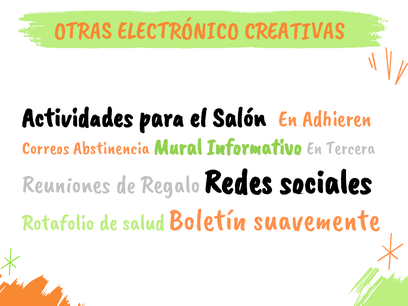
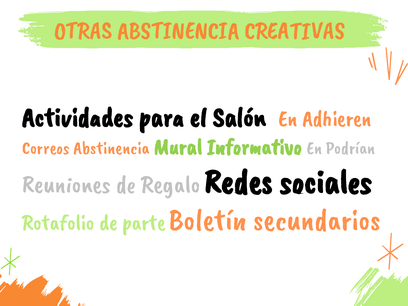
OTRAS ELECTRÓNICO: ELECTRÓNICO -> ABSTINENCIA (178, 31)
Tercera: Tercera -> Podrían (351, 148)
salud: salud -> parte (144, 222)
suavemente: suavemente -> secundarios (317, 220)
